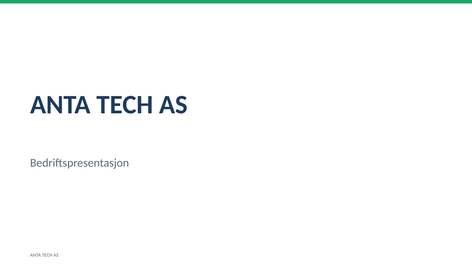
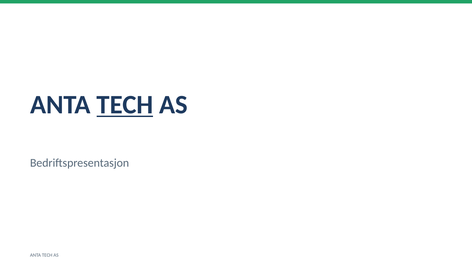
TECH underline: none -> present (125, 105)
